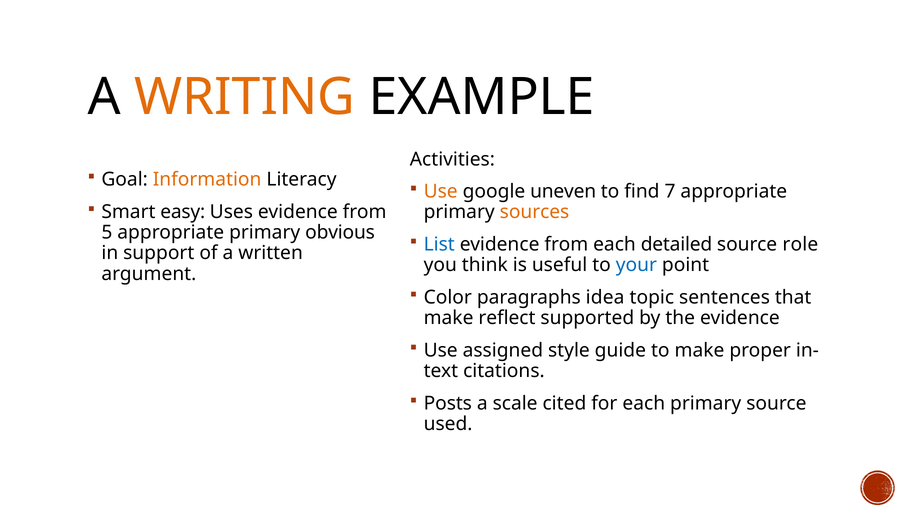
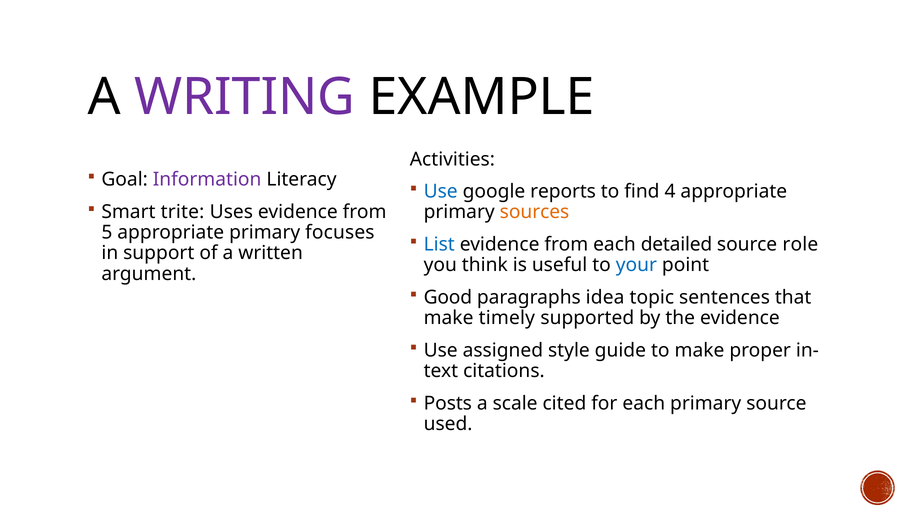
WRITING colour: orange -> purple (245, 97)
Information colour: orange -> purple (207, 179)
Use colour: orange -> blue (441, 191)
uneven: uneven -> reports (563, 191)
7: 7 -> 4 (670, 191)
easy: easy -> trite (183, 211)
obvious: obvious -> focuses (340, 232)
Color: Color -> Good (448, 297)
reflect: reflect -> timely (507, 318)
